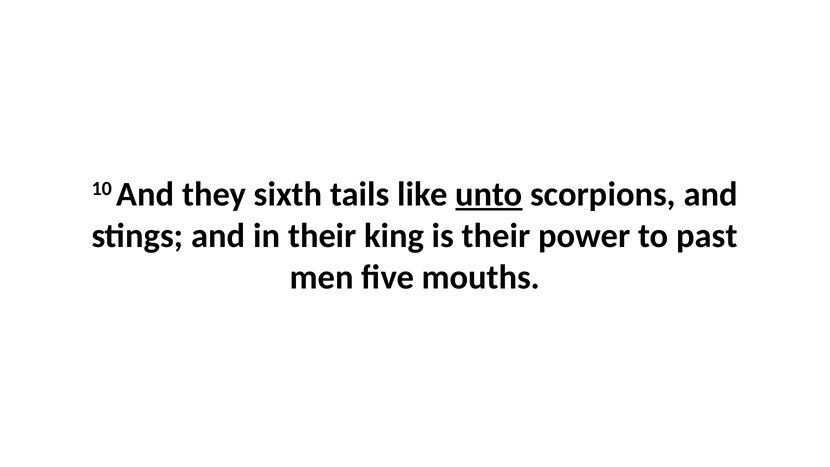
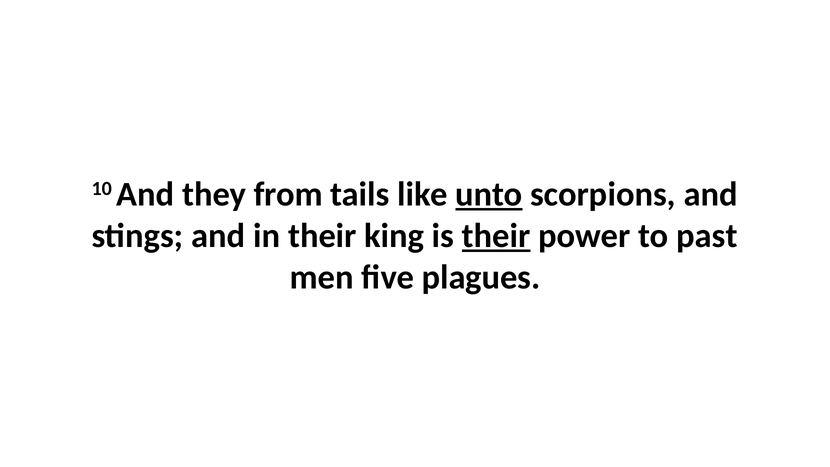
sixth: sixth -> from (288, 194)
their underline: none -> present (496, 236)
mouths: mouths -> plagues (481, 277)
